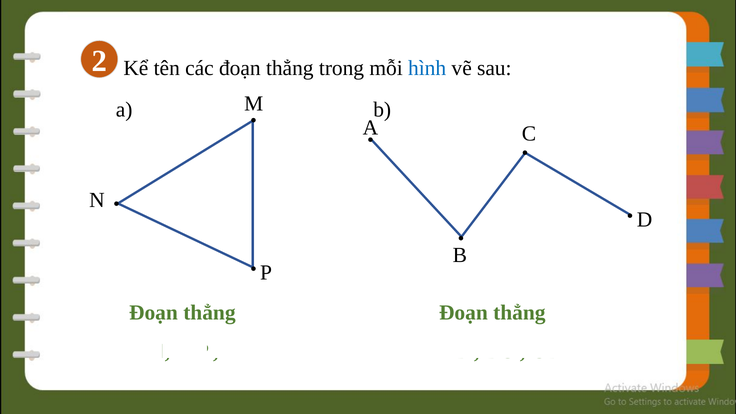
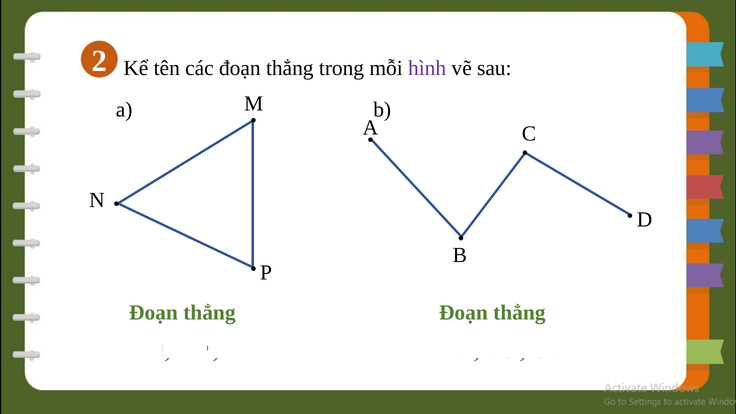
hình colour: blue -> purple (427, 68)
